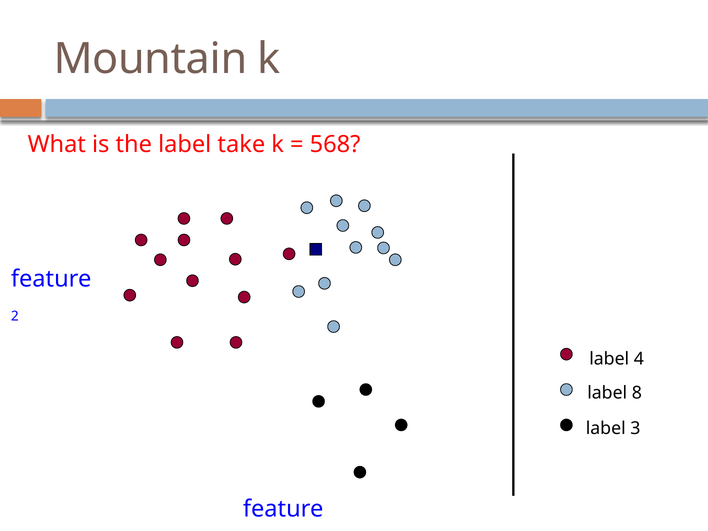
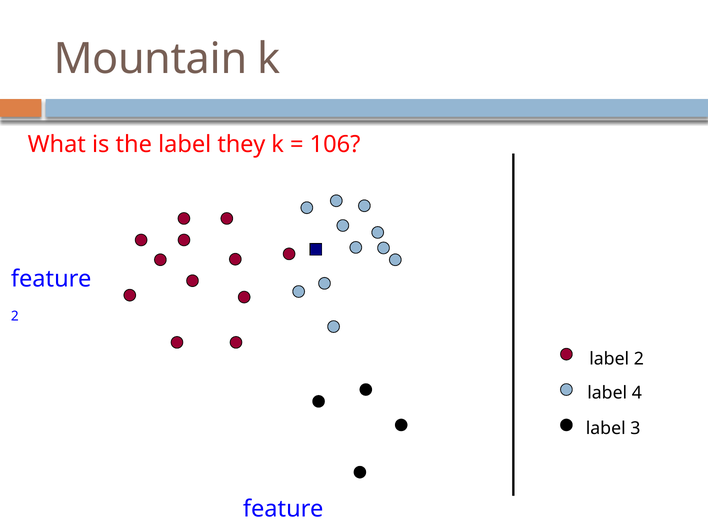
take: take -> they (241, 144)
568: 568 -> 106 (335, 144)
label 4: 4 -> 2 (639, 359)
8: 8 -> 4 (637, 393)
